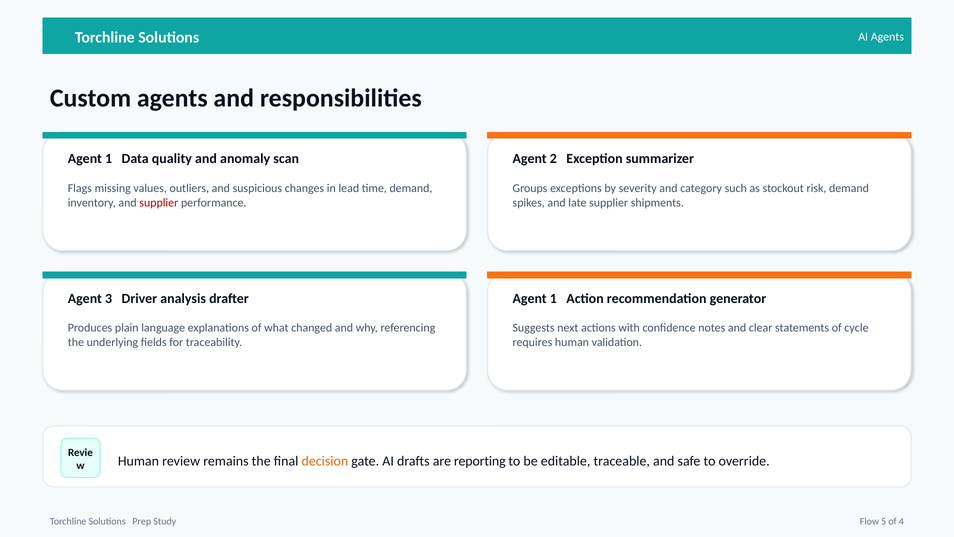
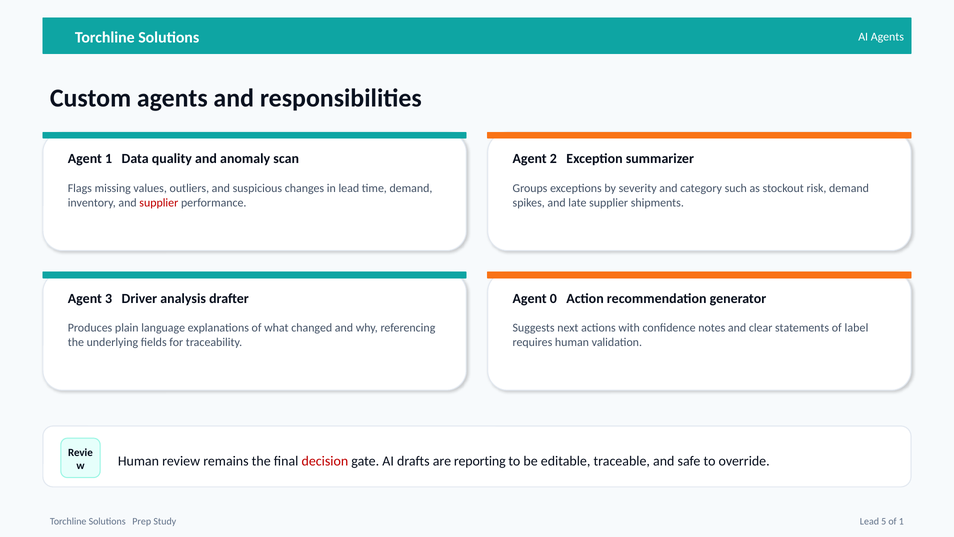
1: 1 -> 0 (553, 298)
cycle: cycle -> label (856, 328)
decision colour: orange -> red (325, 461)
Study Flow: Flow -> Lead (869, 521)
of 4: 4 -> 1 (901, 521)
